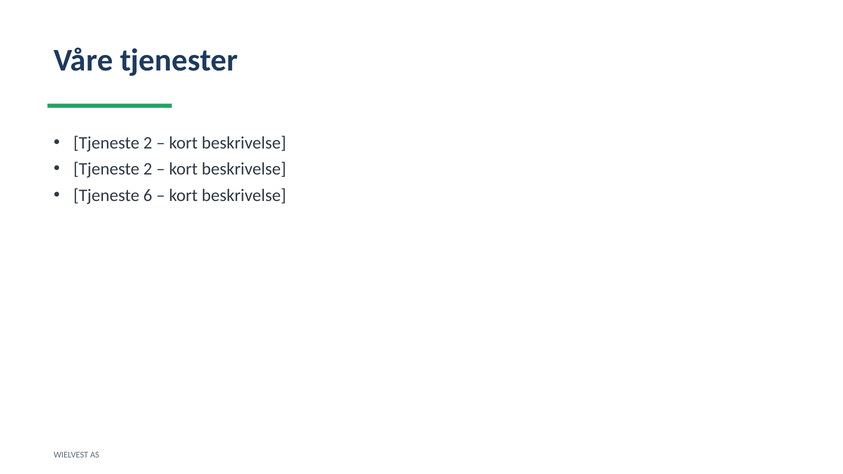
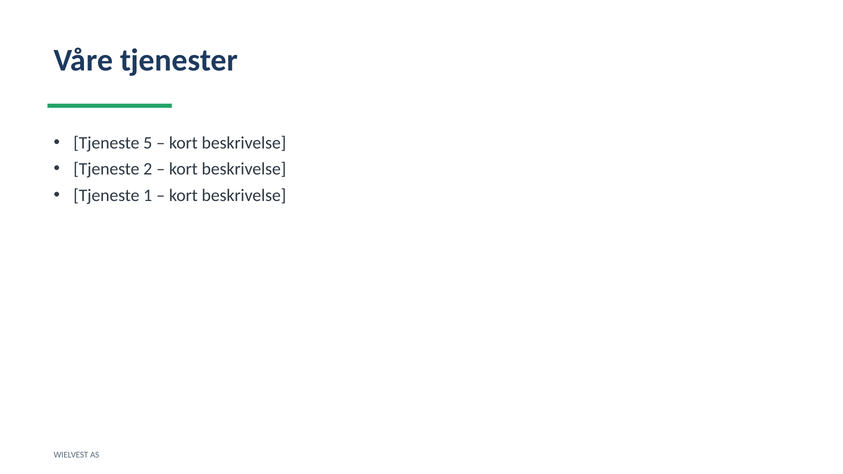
2: 2 -> 5 (148, 143)
6: 6 -> 1 (148, 195)
